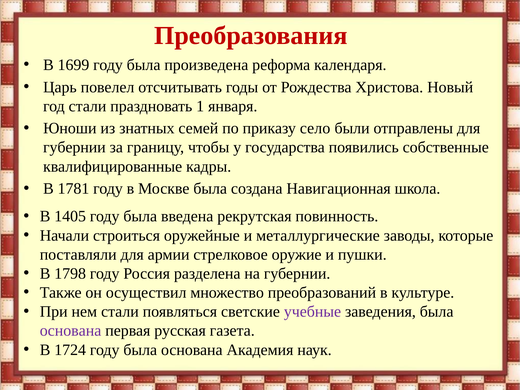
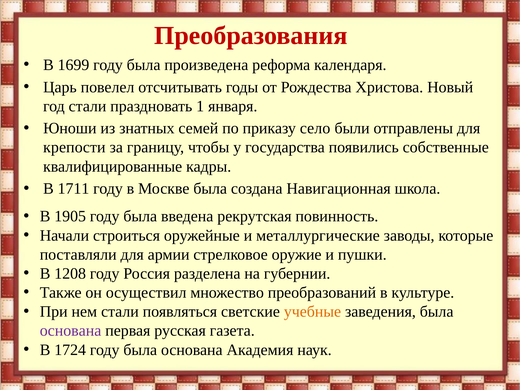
губернии: губернии -> крепости (74, 147)
1781: 1781 -> 1711 (73, 189)
1405: 1405 -> 1905 (70, 216)
1798: 1798 -> 1208 (70, 274)
учебные colour: purple -> orange (312, 312)
